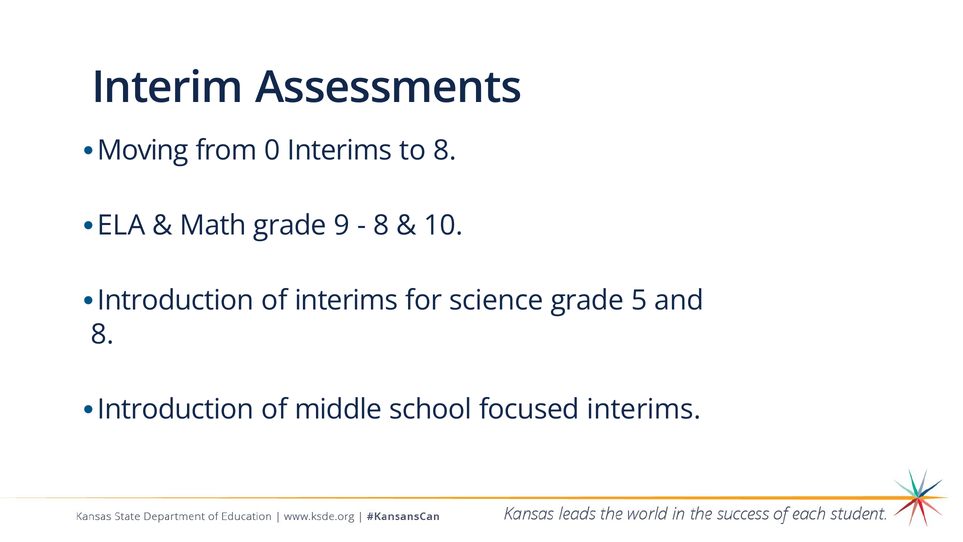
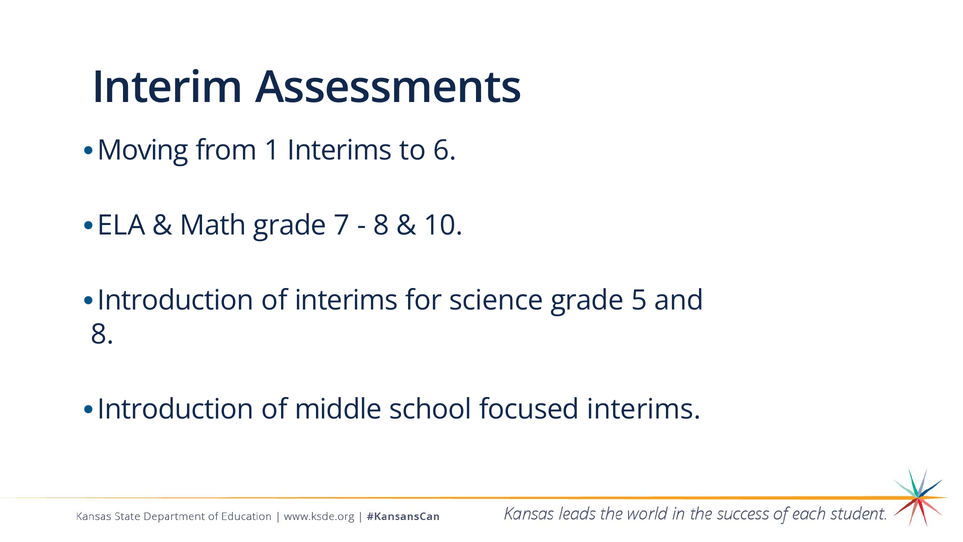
0: 0 -> 1 (272, 151)
to 8: 8 -> 6 (445, 151)
9: 9 -> 7 (342, 225)
